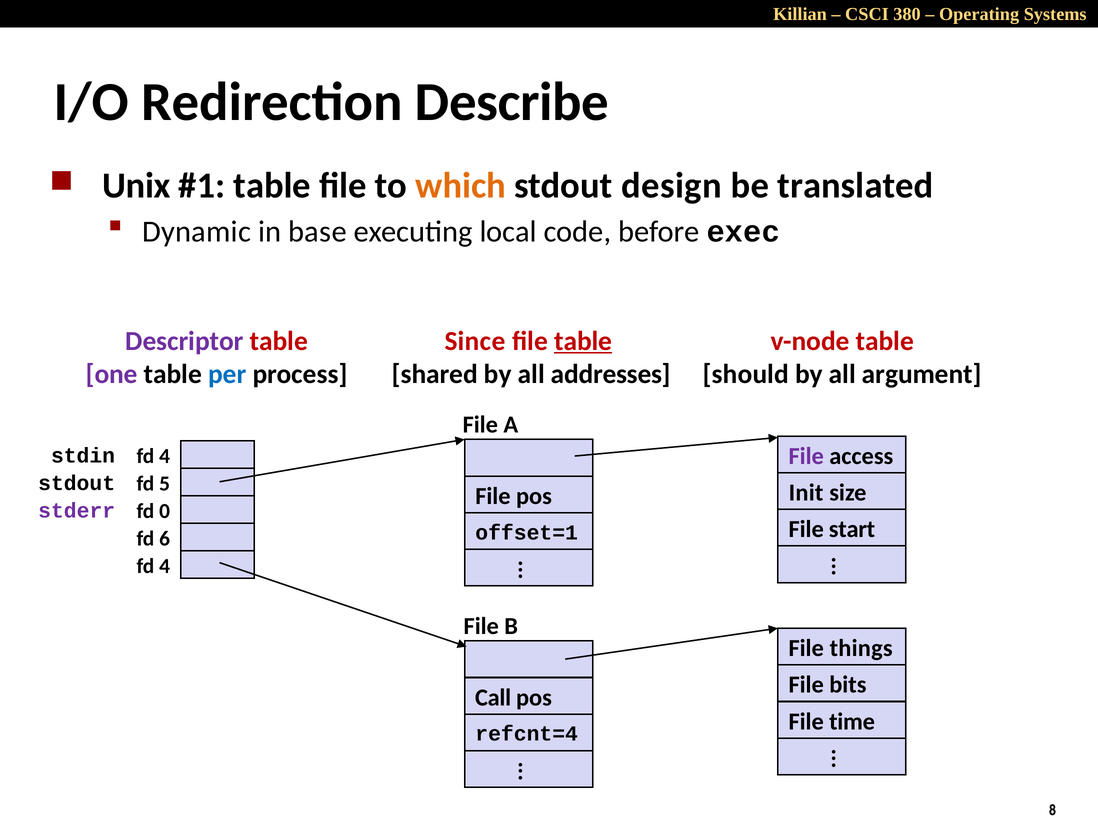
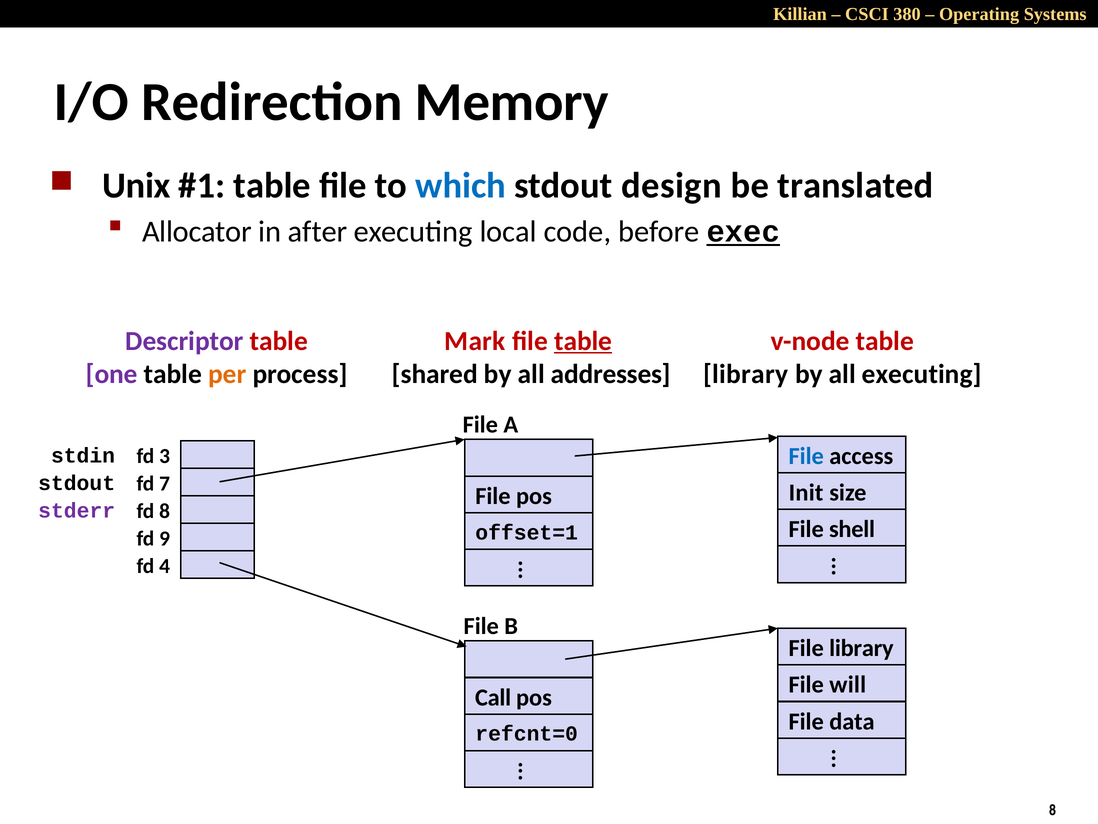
Describe: Describe -> Memory (512, 102)
which colour: orange -> blue (461, 186)
Dynamic: Dynamic -> Allocator (197, 232)
base: base -> after (318, 232)
exec underline: none -> present (743, 232)
Since: Since -> Mark (475, 341)
per colour: blue -> orange (227, 374)
should: should -> library (746, 374)
all argument: argument -> executing (922, 374)
4: 4 -> 3 (165, 456)
File colour: purple -> blue (806, 456)
5: 5 -> 7 (165, 483)
fd 0: 0 -> 8 (165, 511)
start: start -> shell (852, 529)
6: 6 -> 9 (165, 538)
File things: things -> library (861, 648)
bits: bits -> will (848, 685)
time: time -> data (852, 721)
refcnt=4: refcnt=4 -> refcnt=0 (527, 733)
